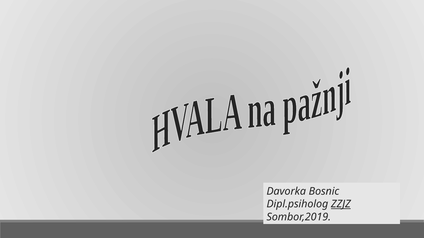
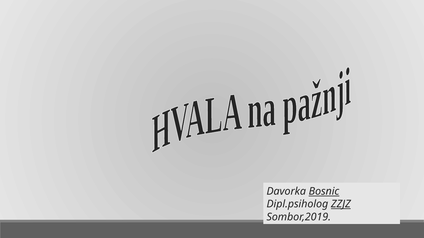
Bosnic underline: none -> present (324, 192)
